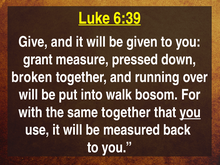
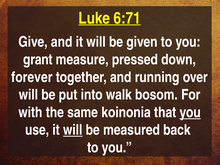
6:39: 6:39 -> 6:71 (127, 18)
broken: broken -> forever (32, 77)
same together: together -> koinonia (126, 112)
will underline: none -> present (73, 130)
